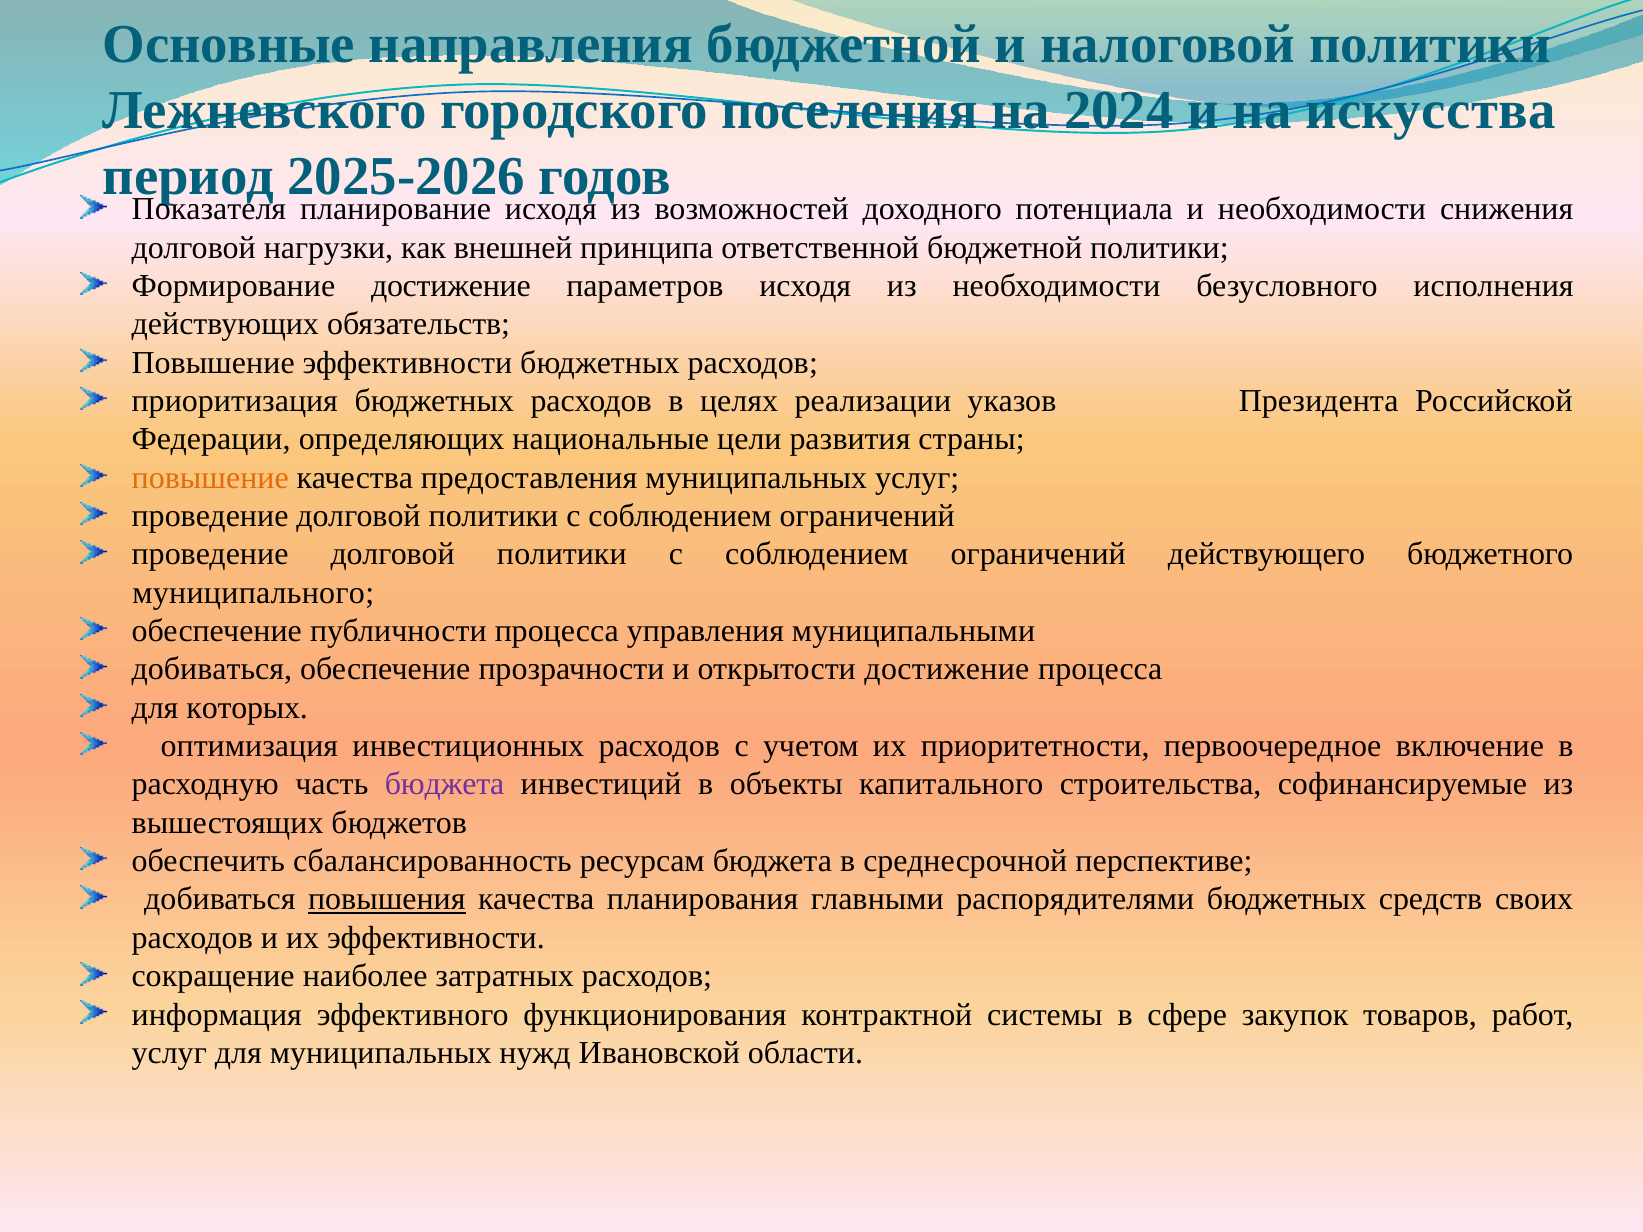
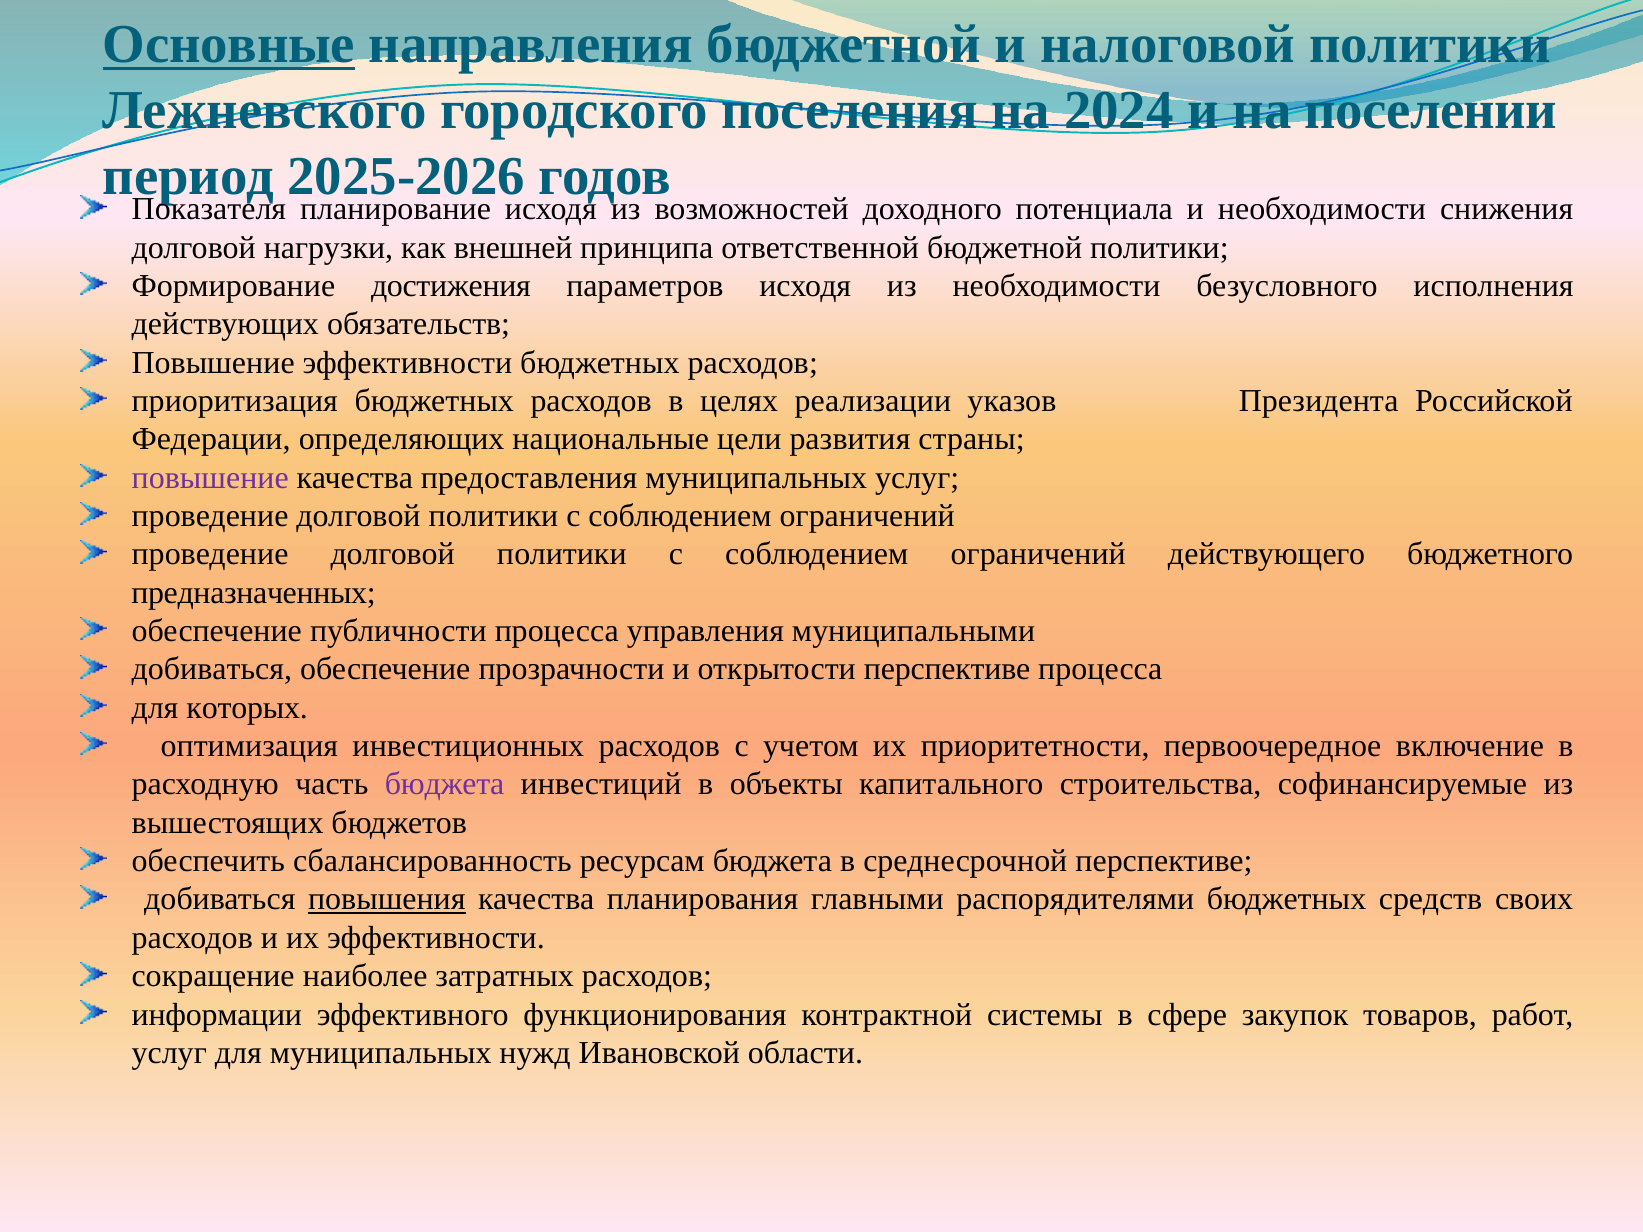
Основные underline: none -> present (229, 45)
искусства: искусства -> поселении (1431, 111)
Формирование достижение: достижение -> достижения (451, 286)
повышение colour: orange -> purple (210, 478)
муниципального: муниципального -> предназначенных (254, 593)
открытости достижение: достижение -> перспективе (947, 669)
информация: информация -> информации (217, 1015)
